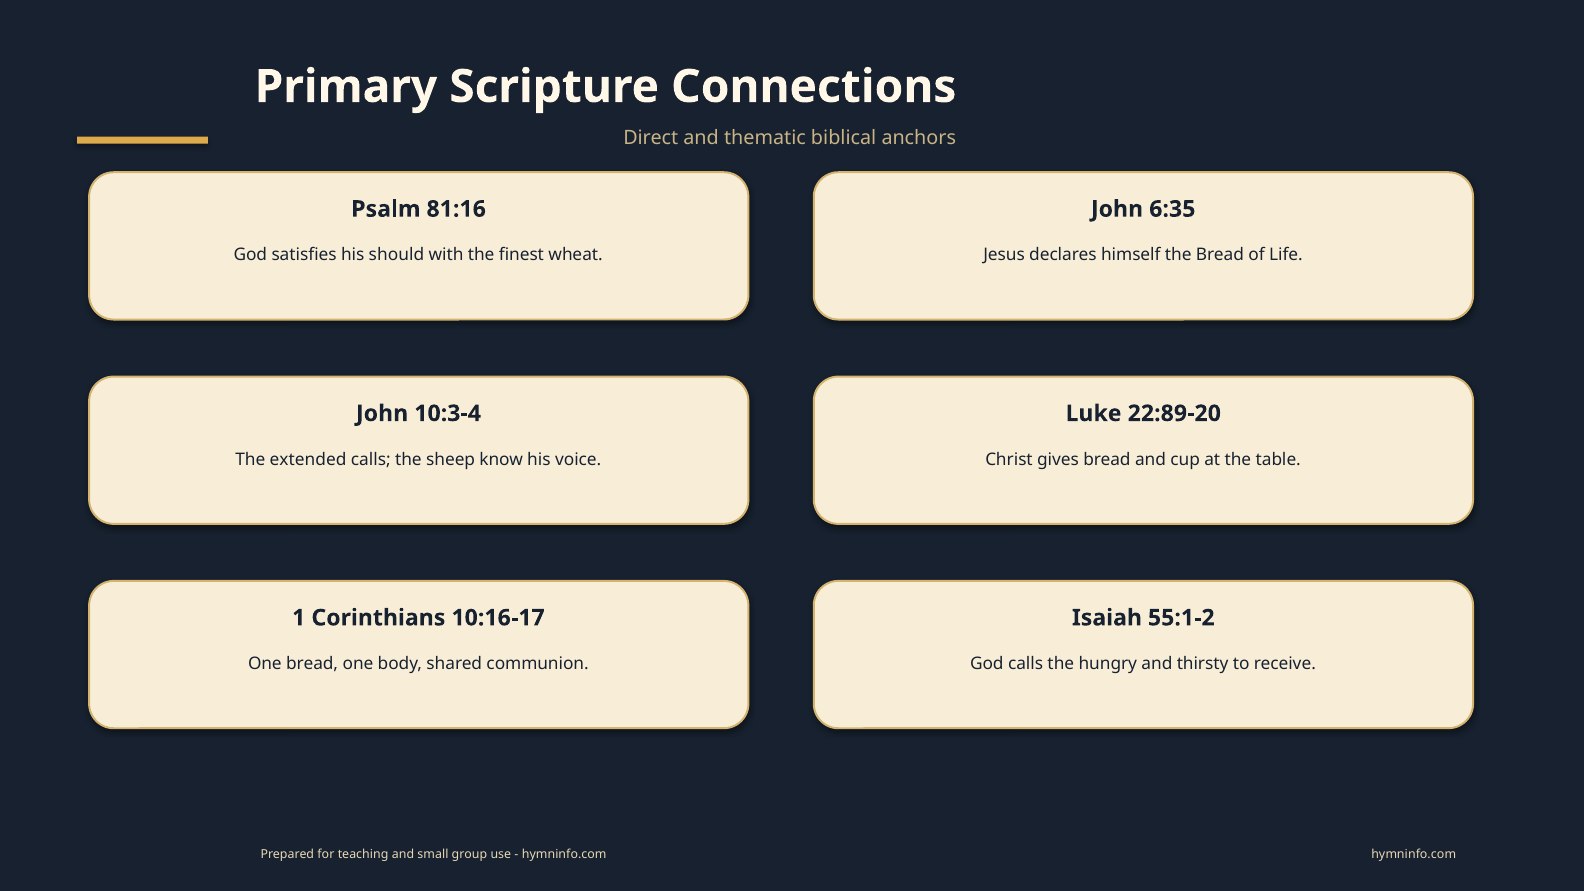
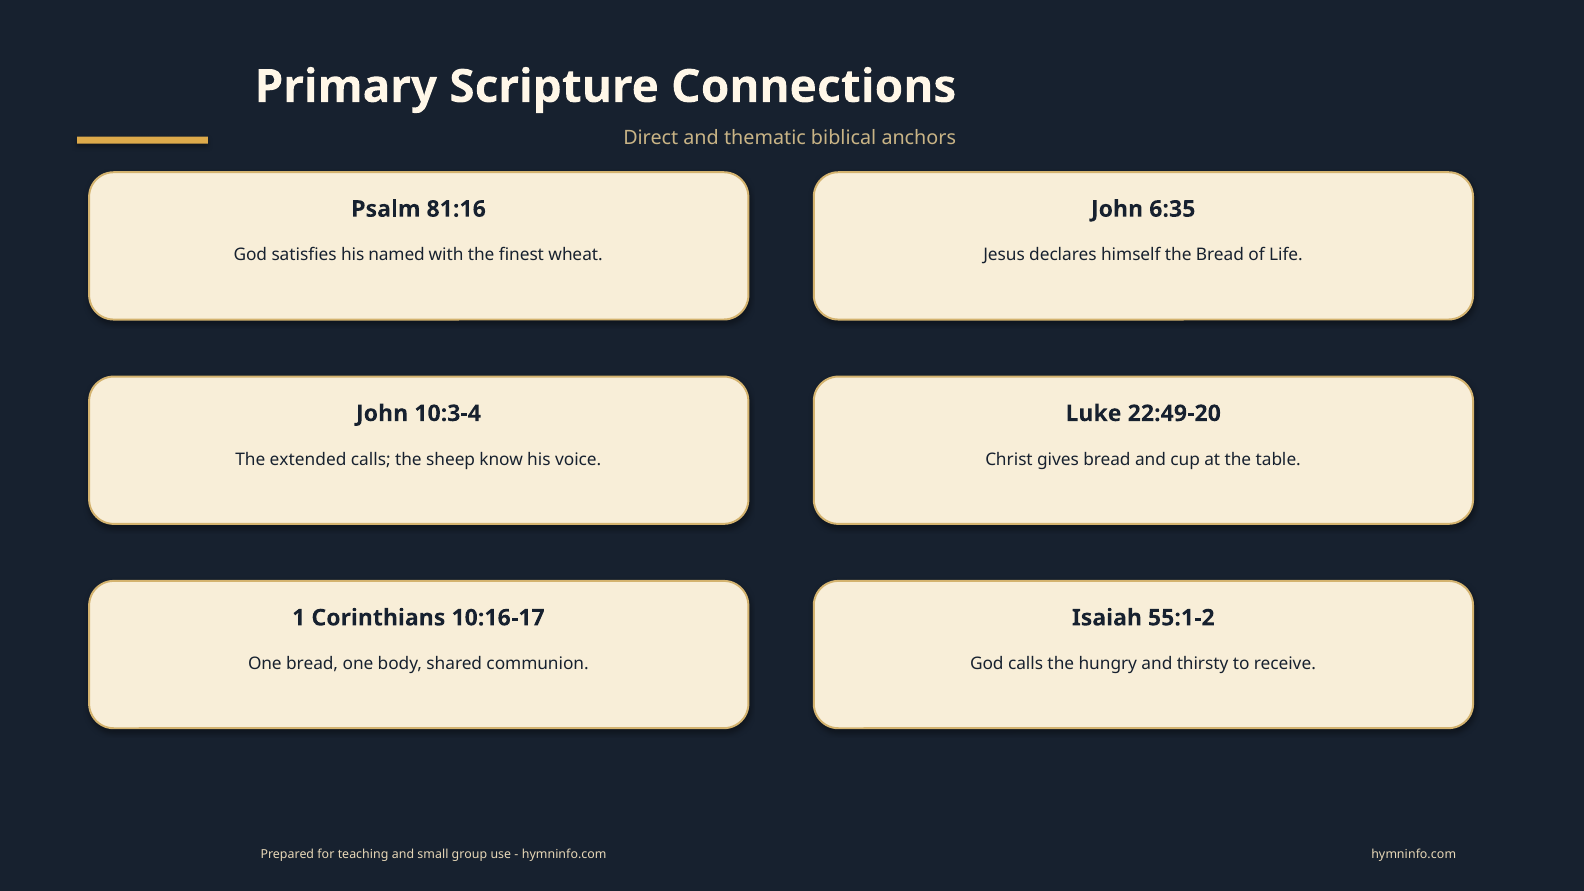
should: should -> named (397, 255)
22:89-20: 22:89-20 -> 22:49-20 (1174, 413)
